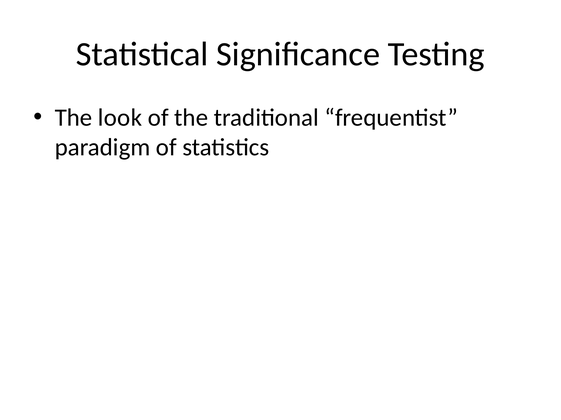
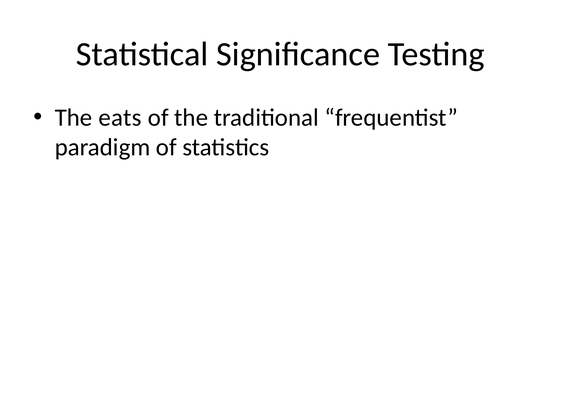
look: look -> eats (120, 118)
